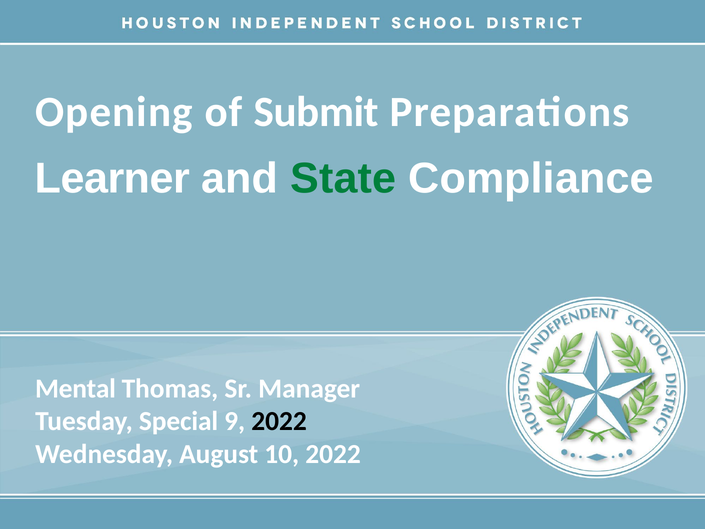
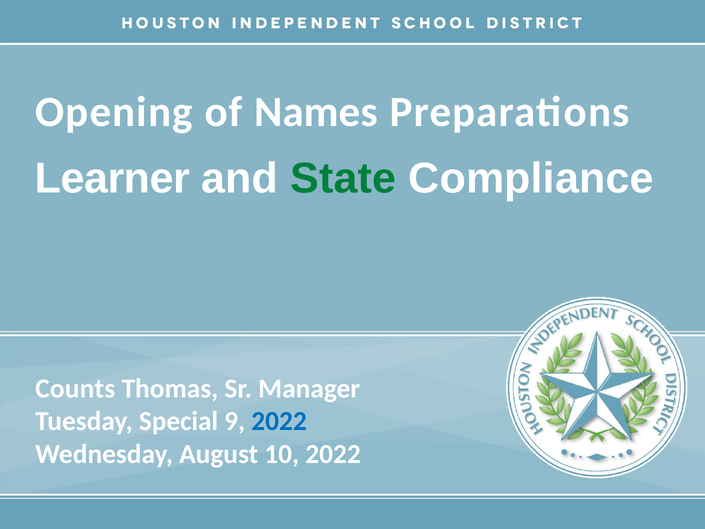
Submit: Submit -> Names (316, 112)
Mental: Mental -> Counts (75, 388)
2022 colour: black -> blue (279, 421)
